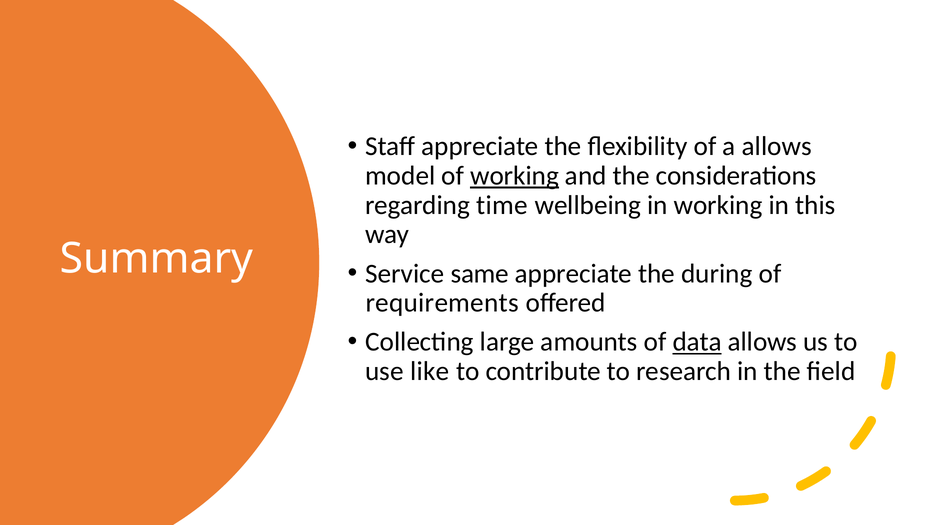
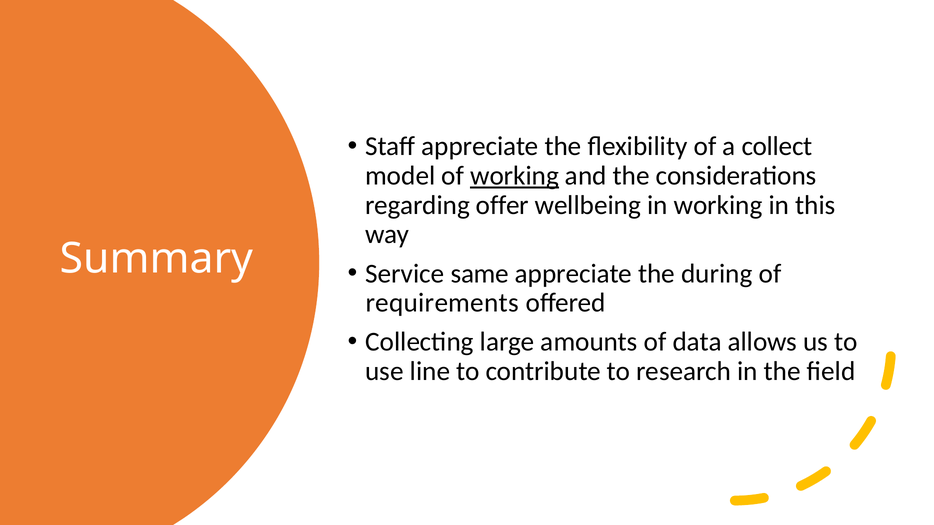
a allows: allows -> collect (777, 147)
time: time -> offer (502, 205)
data underline: present -> none (697, 342)
like: like -> line (430, 372)
